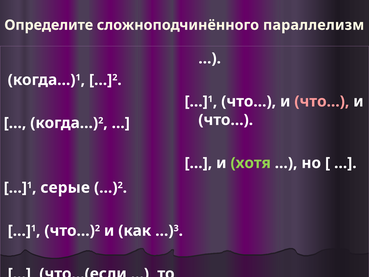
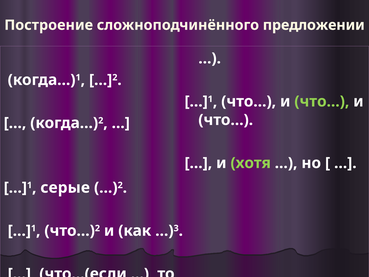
Определите: Определите -> Построение (49, 25)
параллелизм: параллелизм -> предложении (314, 25)
что… colour: pink -> light green (322, 101)
